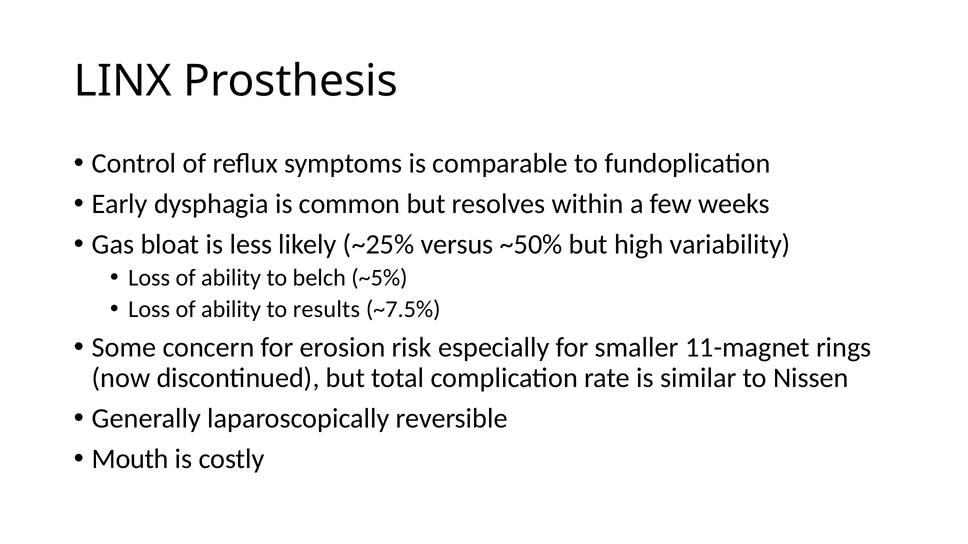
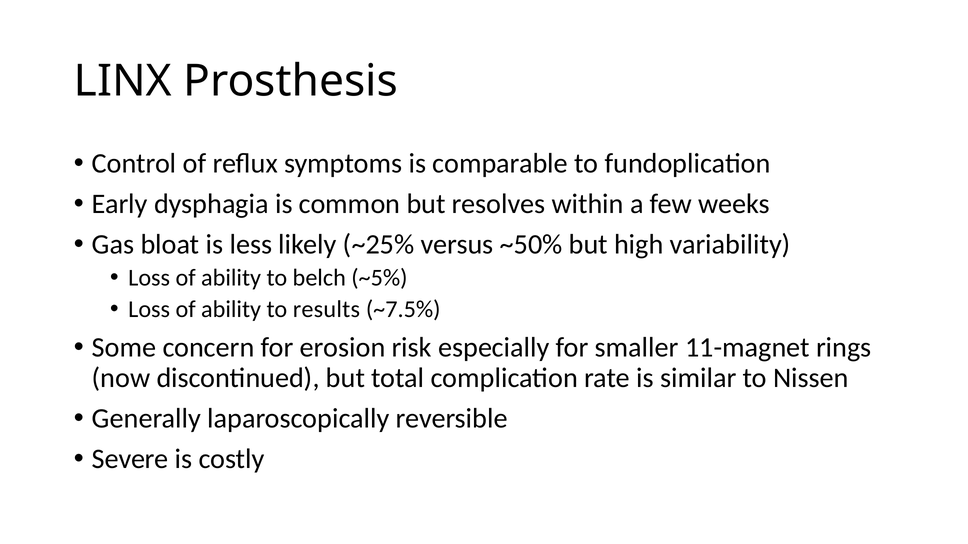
Mouth: Mouth -> Severe (130, 459)
